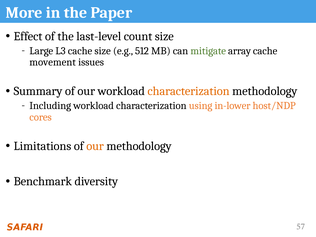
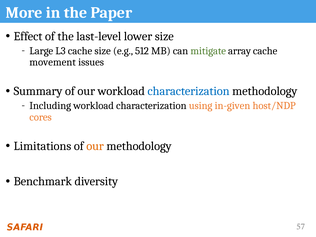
count: count -> lower (138, 36)
characterization colour: orange -> blue (189, 91)
in-lower: in-lower -> in-given (232, 106)
